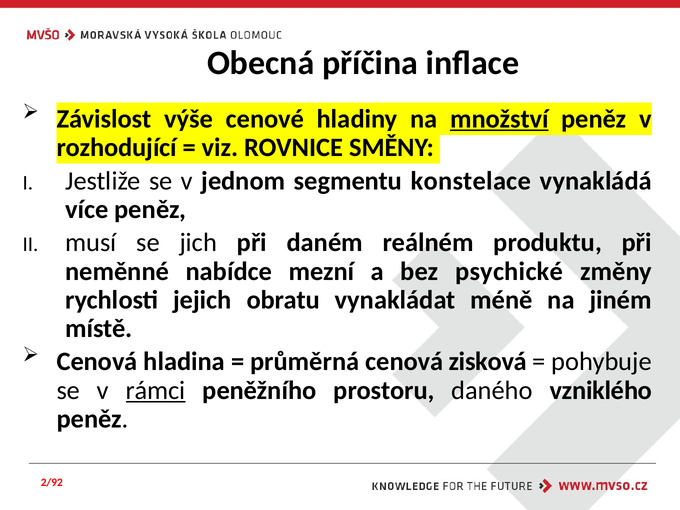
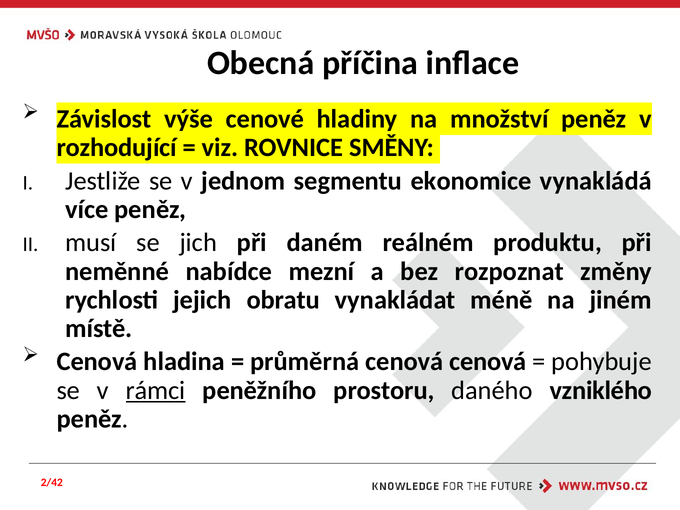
množství underline: present -> none (499, 119)
konstelace: konstelace -> ekonomice (471, 181)
psychické: psychické -> rozpoznat (509, 271)
cenová zisková: zisková -> cenová (488, 362)
2/92: 2/92 -> 2/42 (52, 482)
